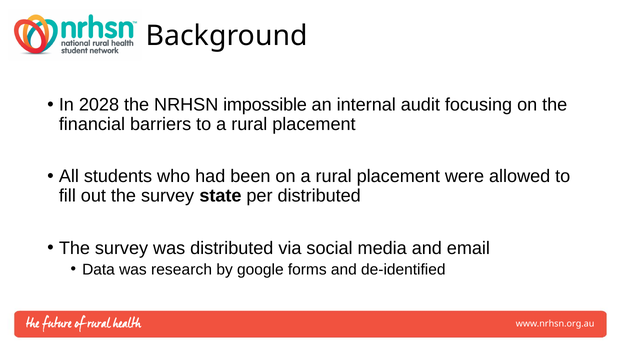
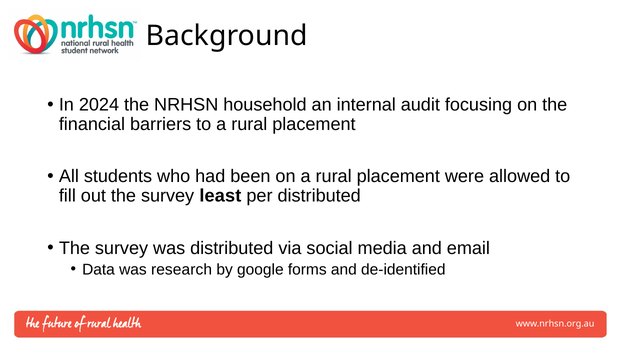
2028: 2028 -> 2024 (99, 105)
impossible: impossible -> household (265, 105)
state: state -> least (220, 196)
